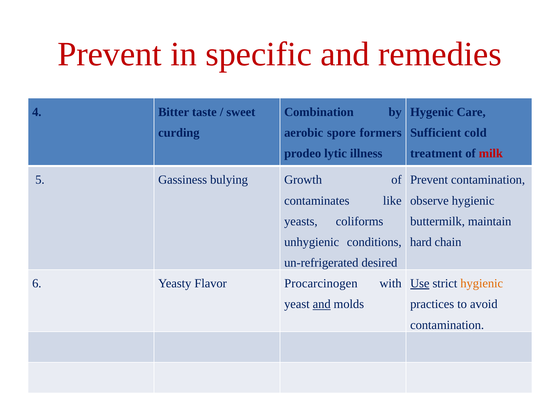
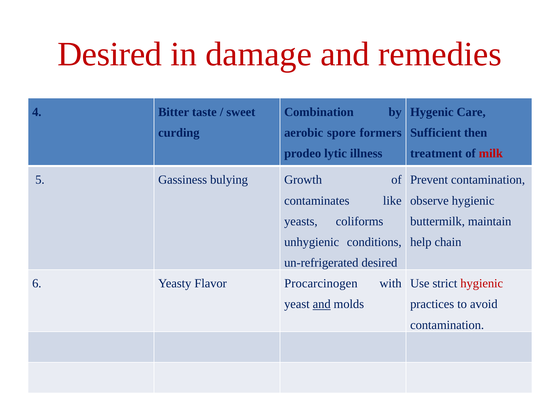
Prevent: Prevent -> Desired (110, 54)
specific: specific -> damage (259, 54)
cold: cold -> then (476, 133)
hard: hard -> help (421, 242)
Use underline: present -> none (420, 284)
hygienic colour: orange -> red (482, 284)
